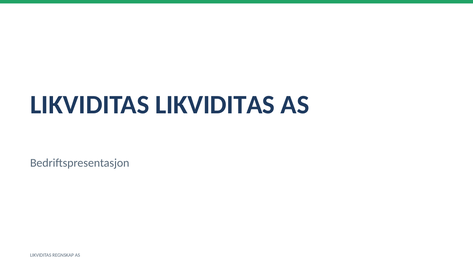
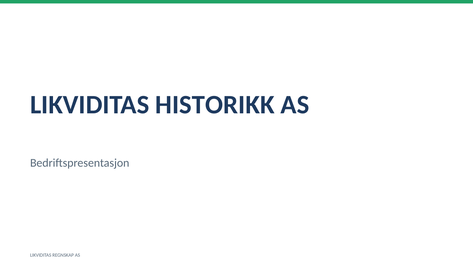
LIKVIDITAS LIKVIDITAS: LIKVIDITAS -> HISTORIKK (215, 105)
